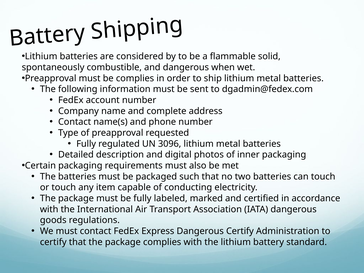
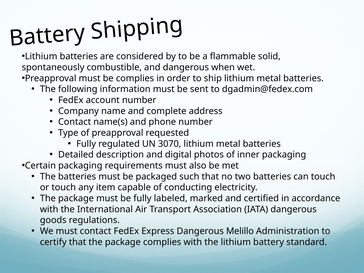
3096: 3096 -> 3070 (170, 144)
Dangerous Certify: Certify -> Melillo (240, 231)
